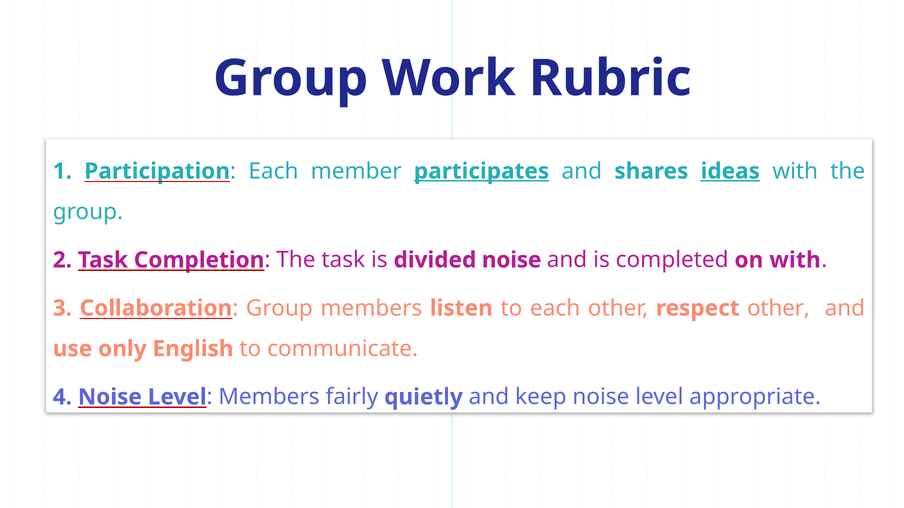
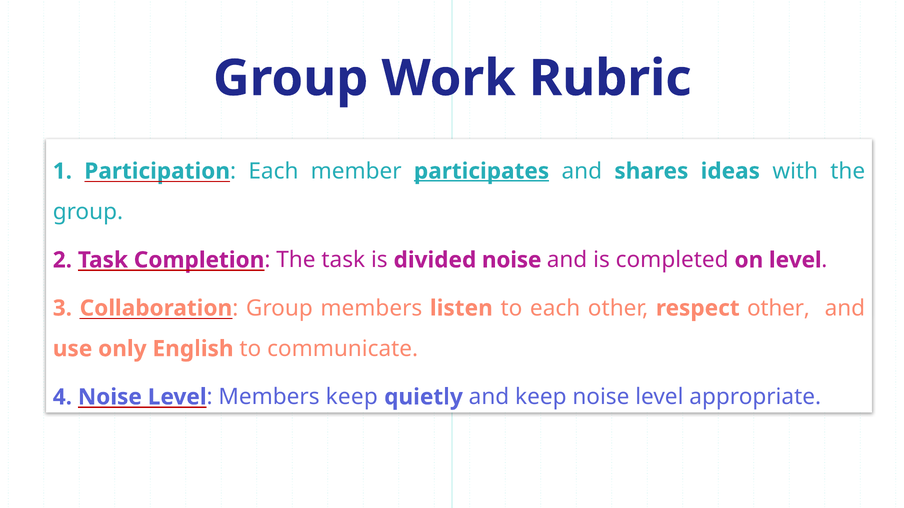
ideas underline: present -> none (730, 171)
on with: with -> level (795, 260)
Members fairly: fairly -> keep (352, 397)
